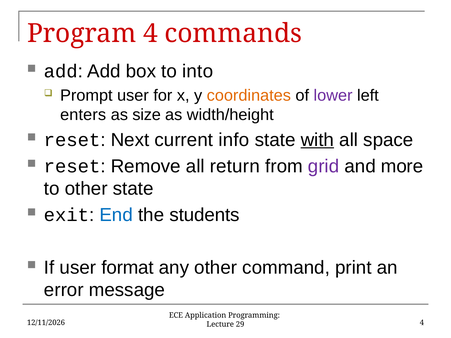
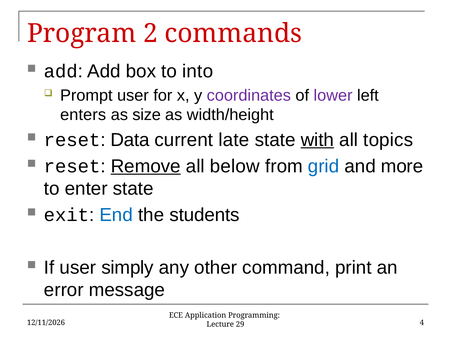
Program 4: 4 -> 2 (150, 34)
coordinates colour: orange -> purple (249, 95)
Next: Next -> Data (130, 140)
info: info -> late (234, 140)
space: space -> topics (388, 140)
Remove underline: none -> present (146, 166)
return: return -> below (235, 166)
grid colour: purple -> blue (324, 166)
to other: other -> enter (86, 189)
format: format -> simply (128, 268)
